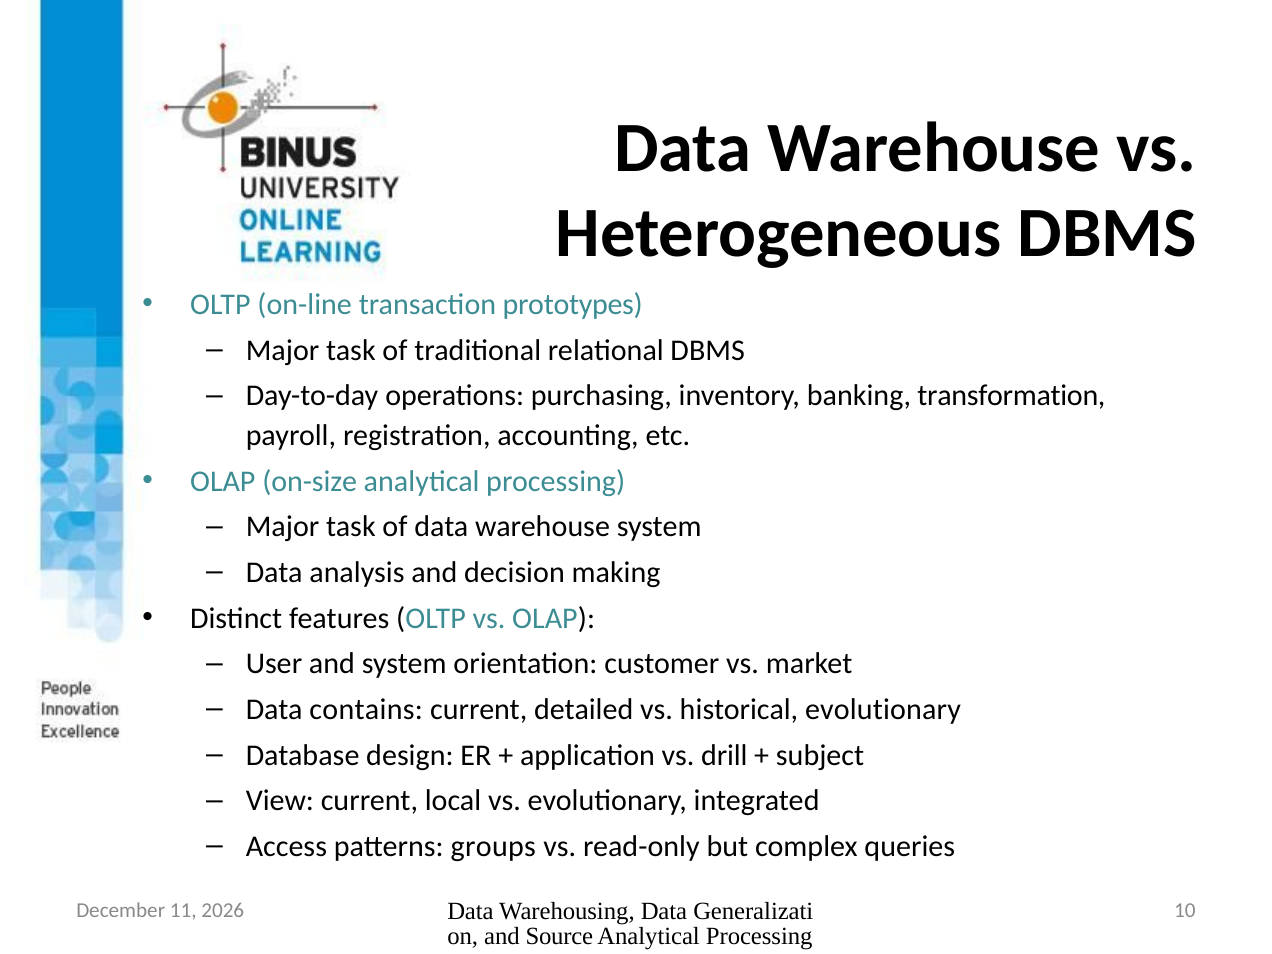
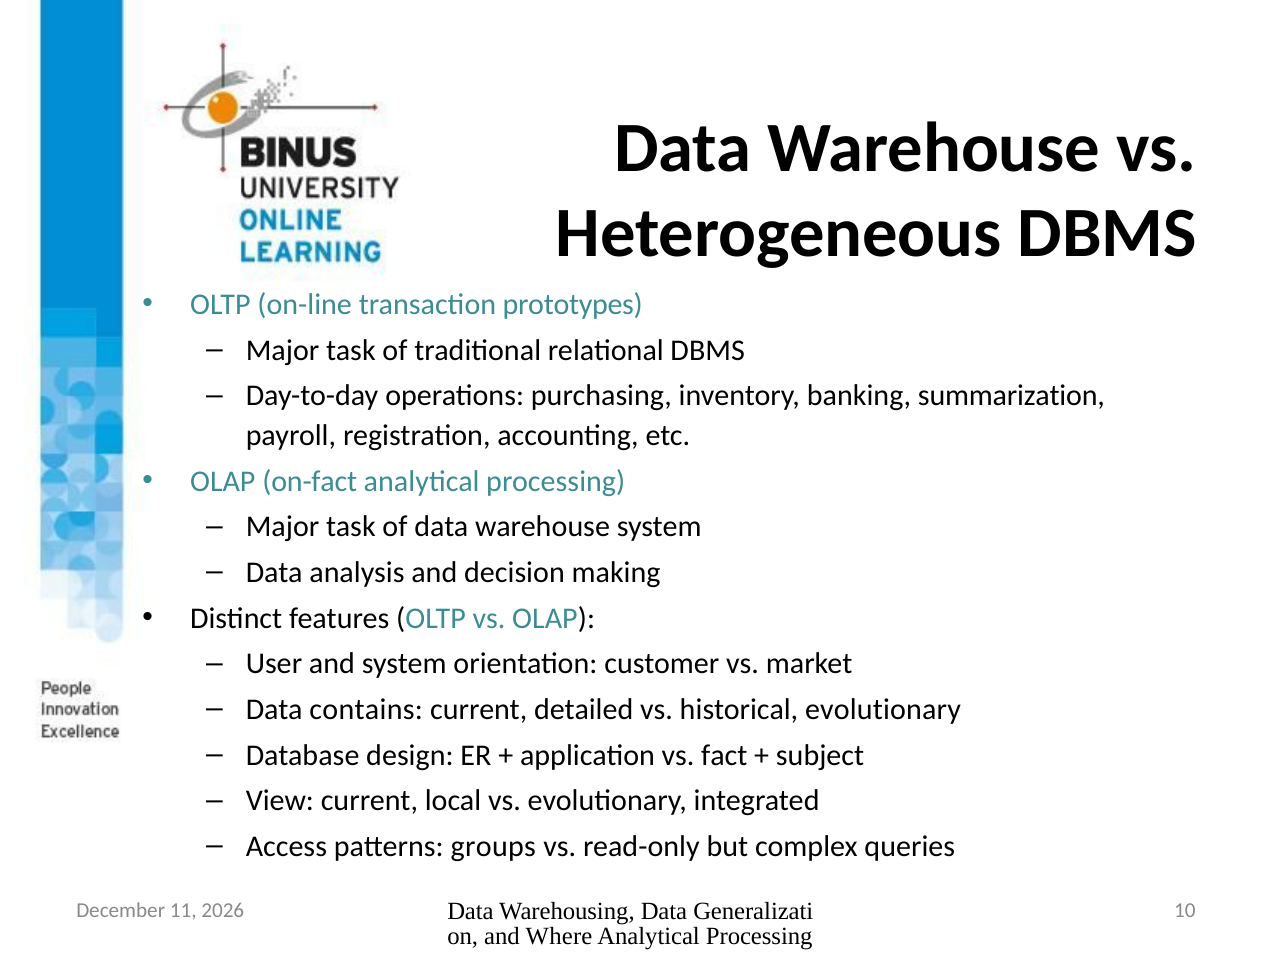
transformation: transformation -> summarization (1011, 396)
on-size: on-size -> on-fact (310, 481)
drill: drill -> fact (724, 755)
Source: Source -> Where (559, 936)
